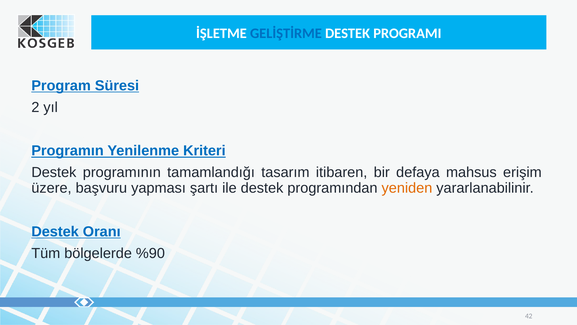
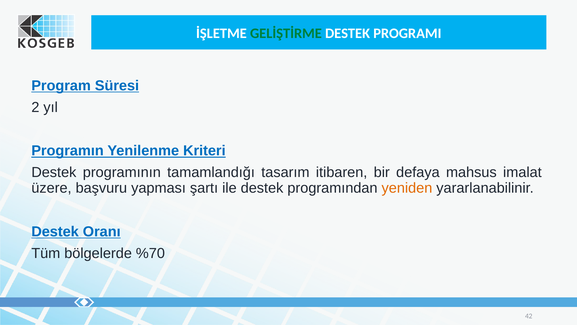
GELİŞTİRME colour: blue -> green (286, 33)
erişim: erişim -> imalat (522, 172)
%90: %90 -> %70 (150, 253)
